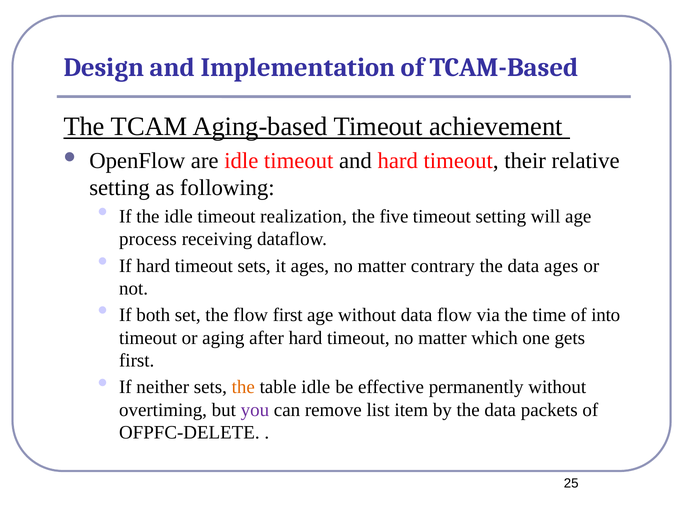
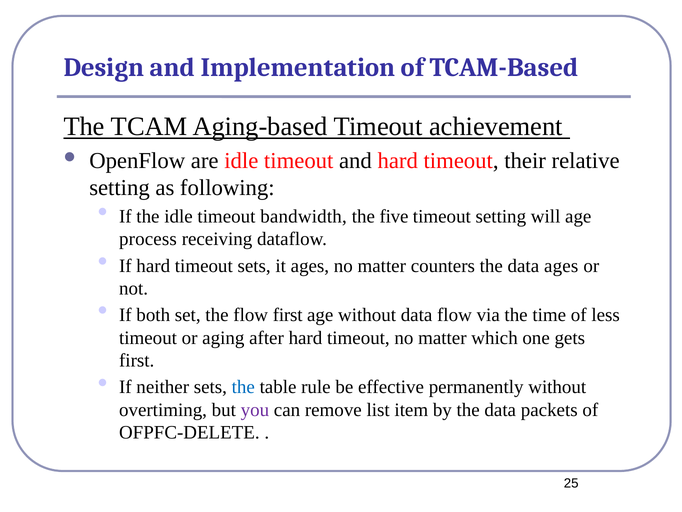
realization: realization -> bandwidth (304, 216)
contrary: contrary -> counters (443, 265)
into: into -> less (606, 315)
the colour: orange -> blue (243, 387)
table idle: idle -> rule (316, 387)
